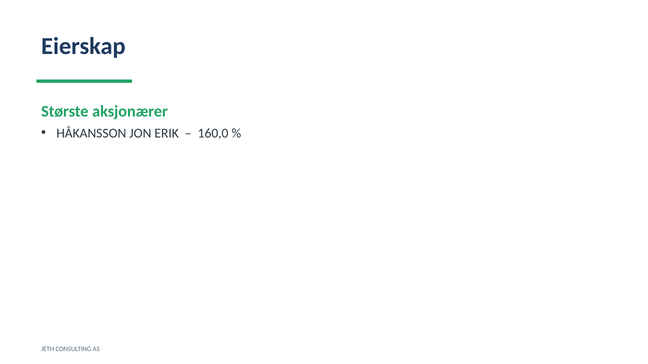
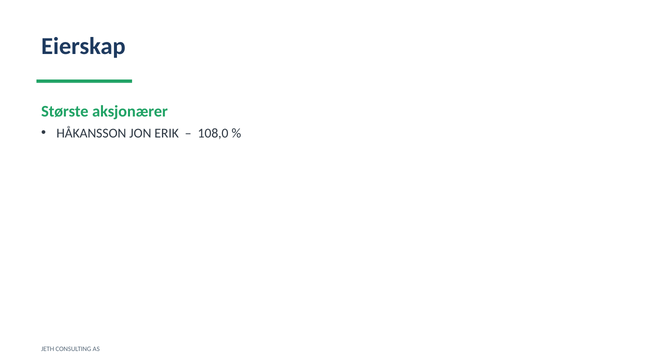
160,0: 160,0 -> 108,0 (213, 133)
